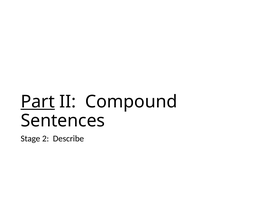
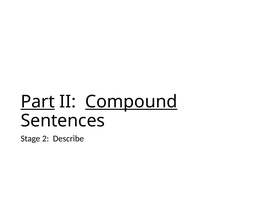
Compound underline: none -> present (131, 102)
